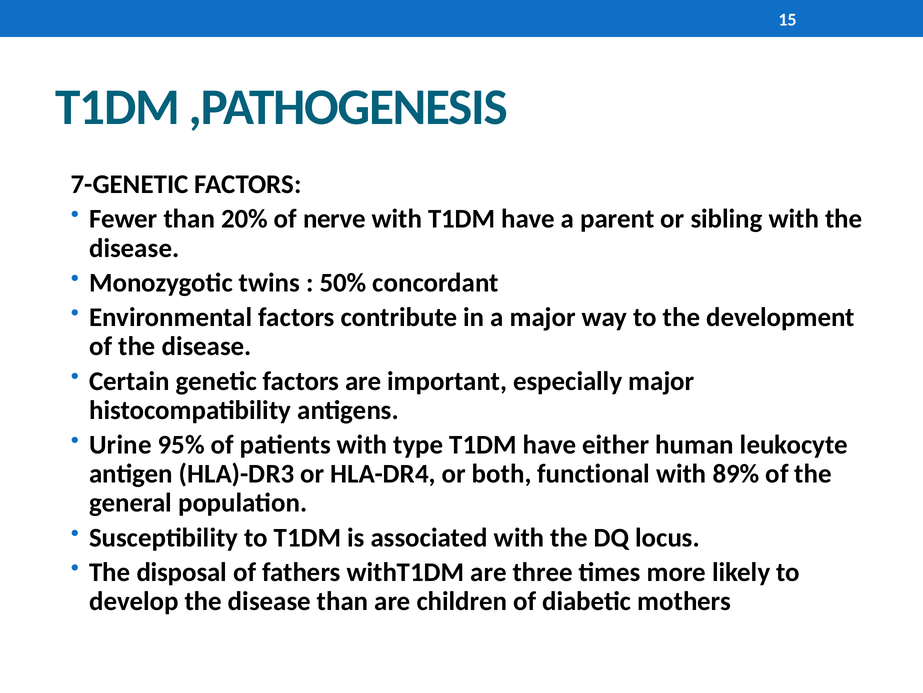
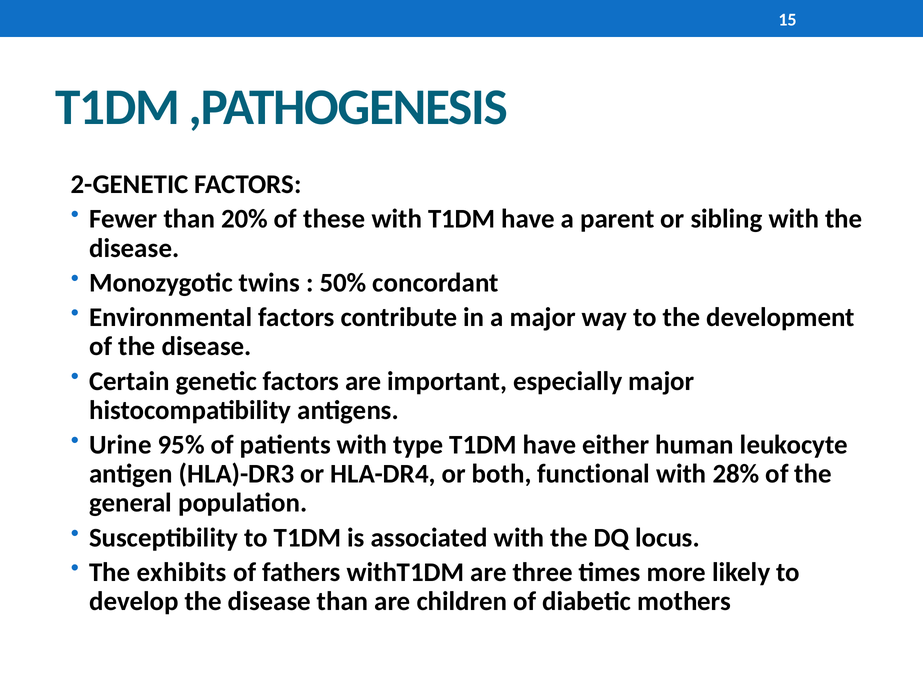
7-GENETIC: 7-GENETIC -> 2-GENETIC (130, 184)
nerve: nerve -> these (334, 219)
89%: 89% -> 28% (736, 473)
disposal: disposal -> exhibits (182, 572)
